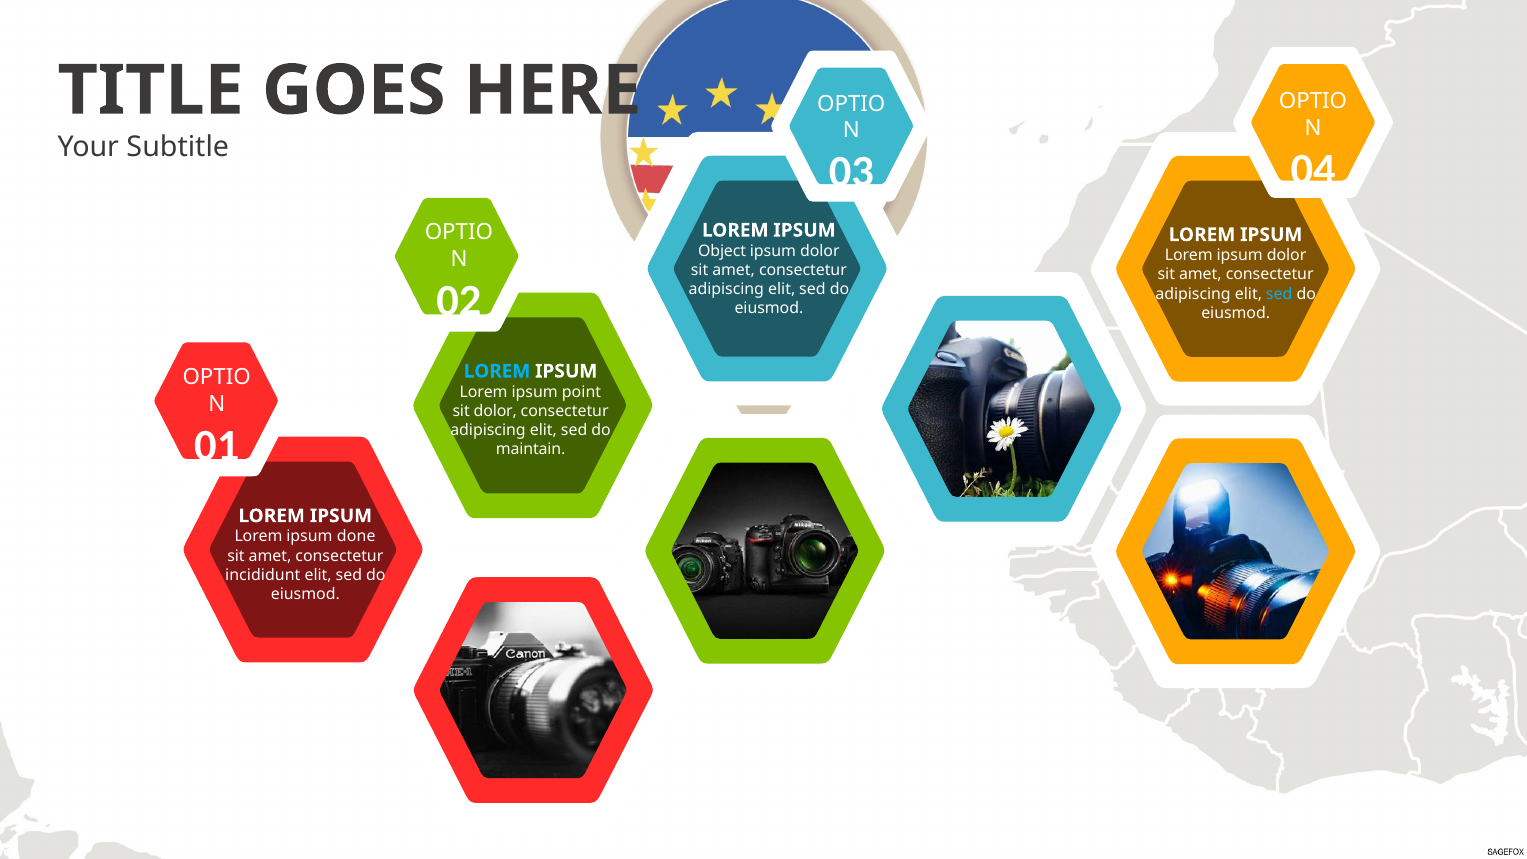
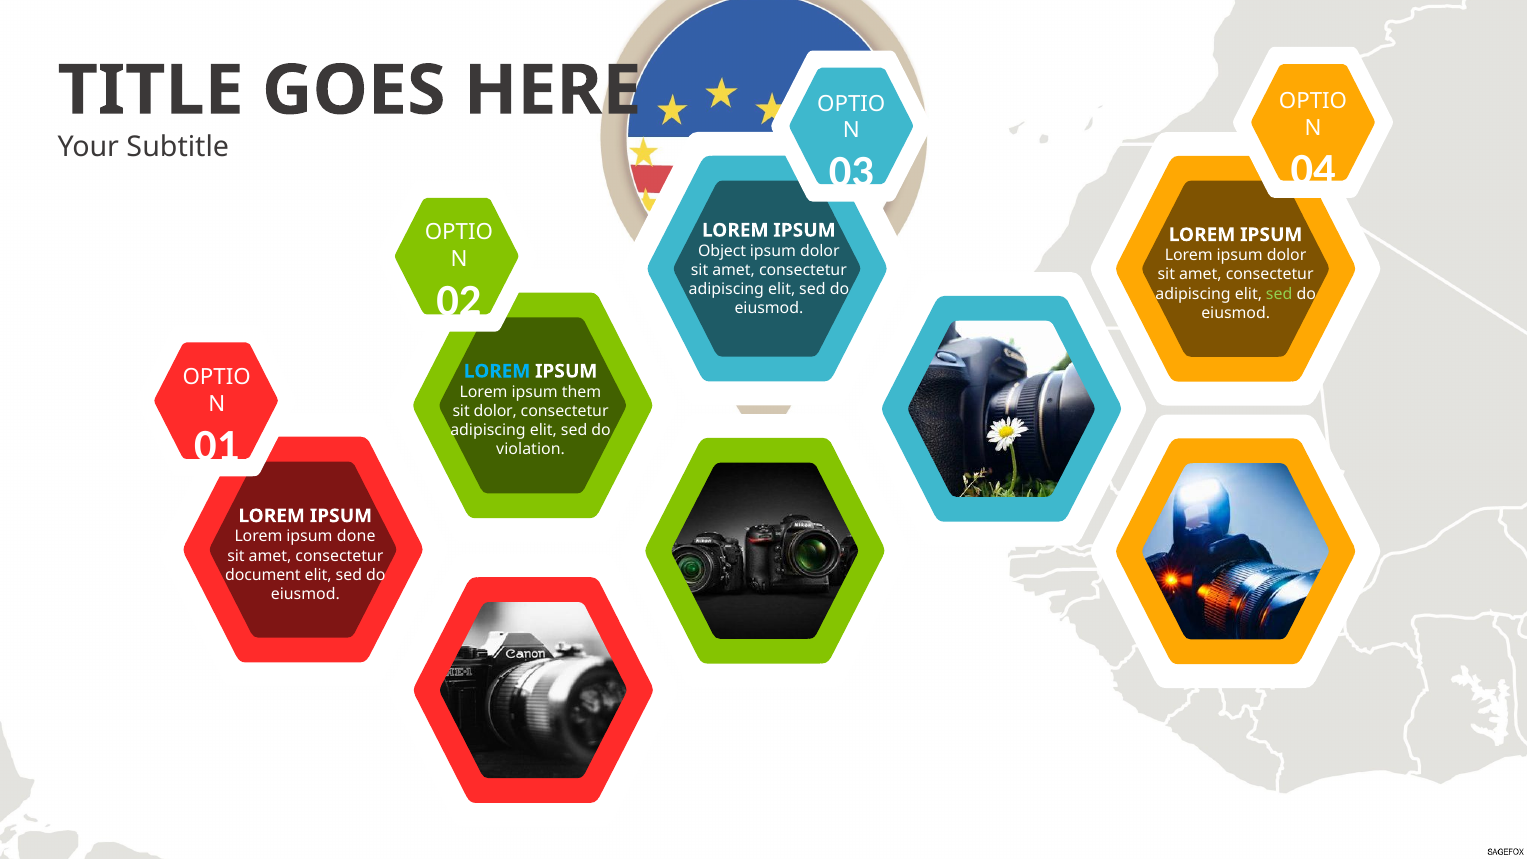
sed colour: light blue -> light green (1279, 294)
point: point -> them (582, 392)
maintain: maintain -> violation (531, 449)
incididunt: incididunt -> document (263, 575)
